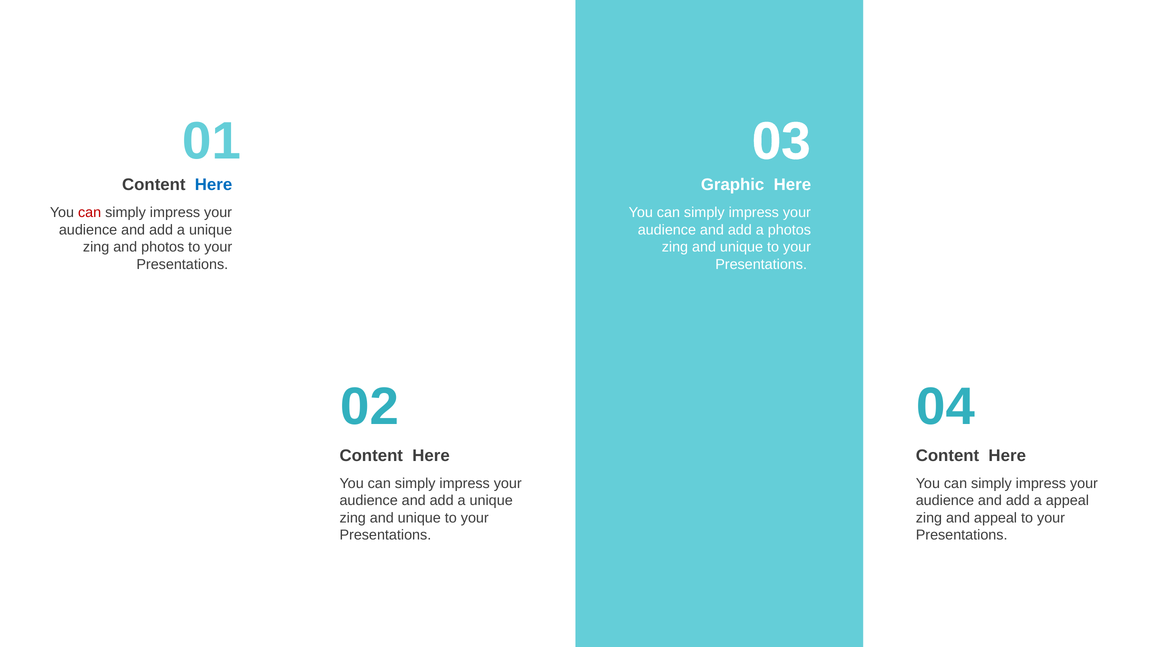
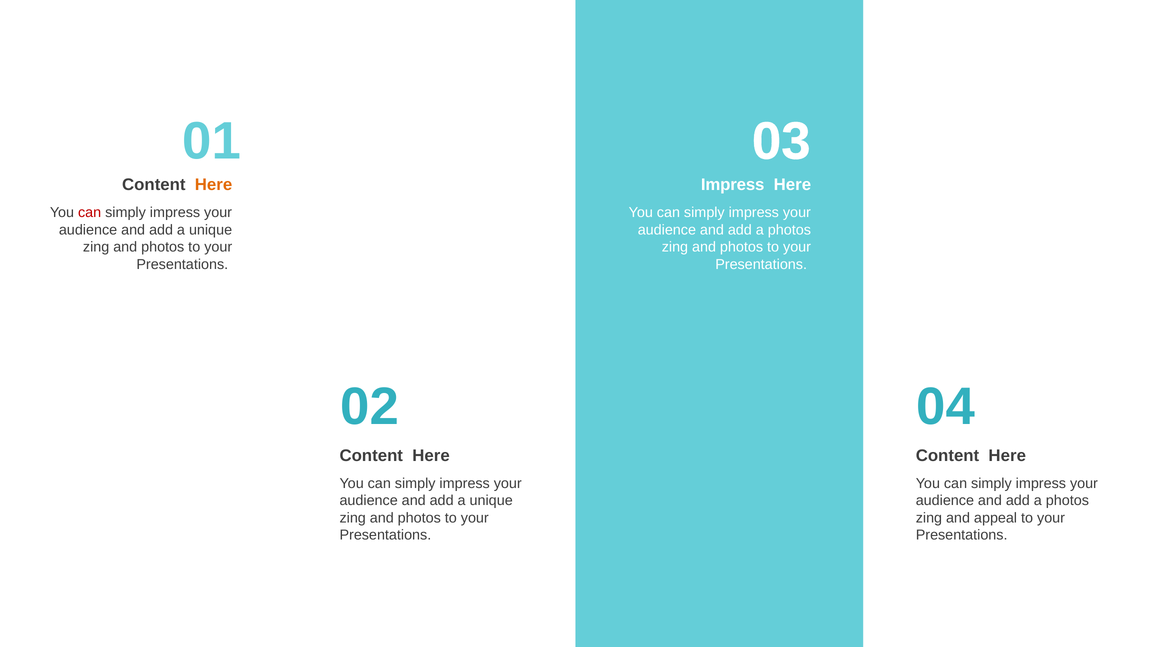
Here colour: blue -> orange (214, 185)
Graphic: Graphic -> Impress (733, 185)
unique: unique -> photos (742, 247)
appeal: appeal -> photos (1067, 501)
unique: unique -> photos (419, 518)
